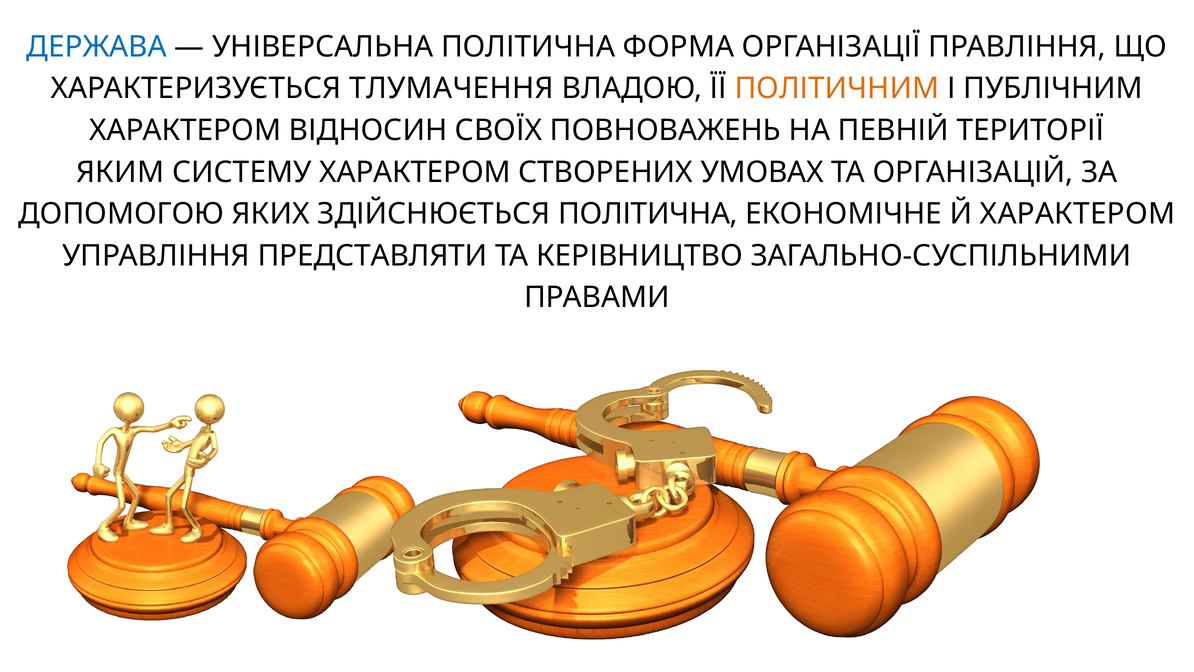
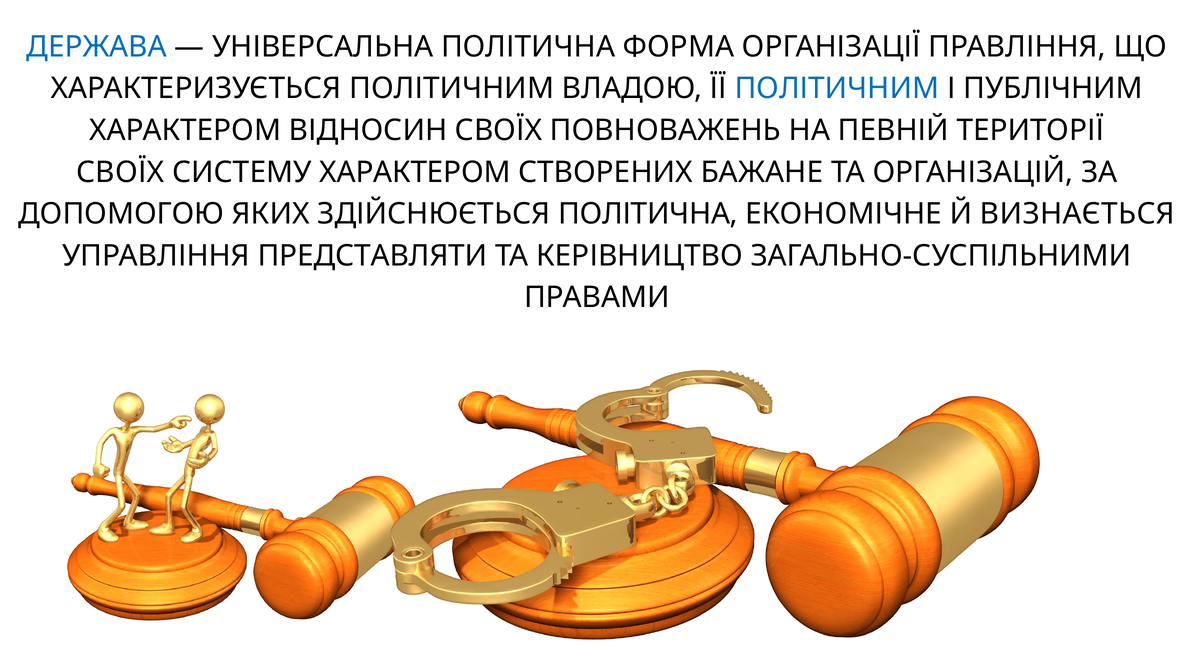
ХАРАКТЕРИЗУЄТЬСЯ ТЛУМАЧЕННЯ: ТЛУМАЧЕННЯ -> ПОЛІТИЧНИМ (452, 88)
ПОЛІТИЧНИМ colour: orange -> blue (837, 88)
ЯКИМ: ЯКИМ -> СВОЇХ (120, 172)
УМОВАХ: УМОВАХ -> БАЖАНЕ (762, 172)
Й ХАРАКТЕРОМ: ХАРАКТЕРОМ -> ВИЗНАЄТЬСЯ (1077, 214)
